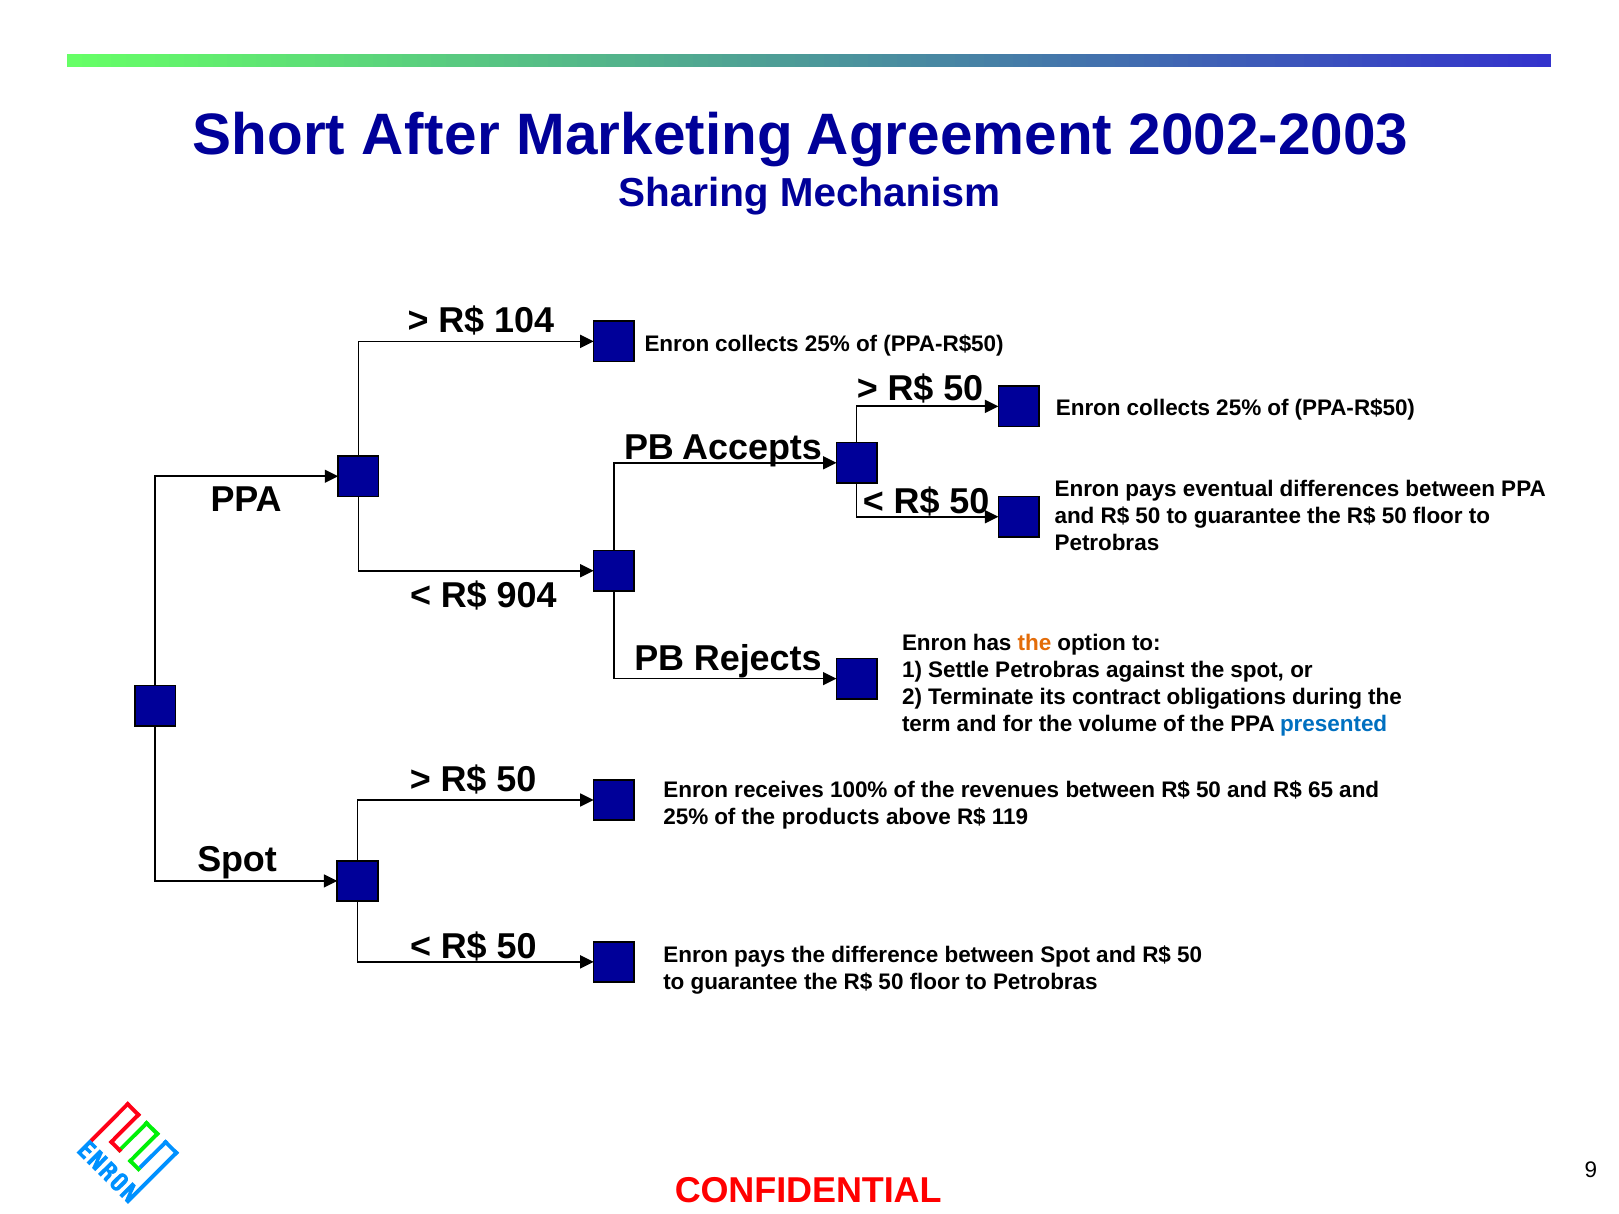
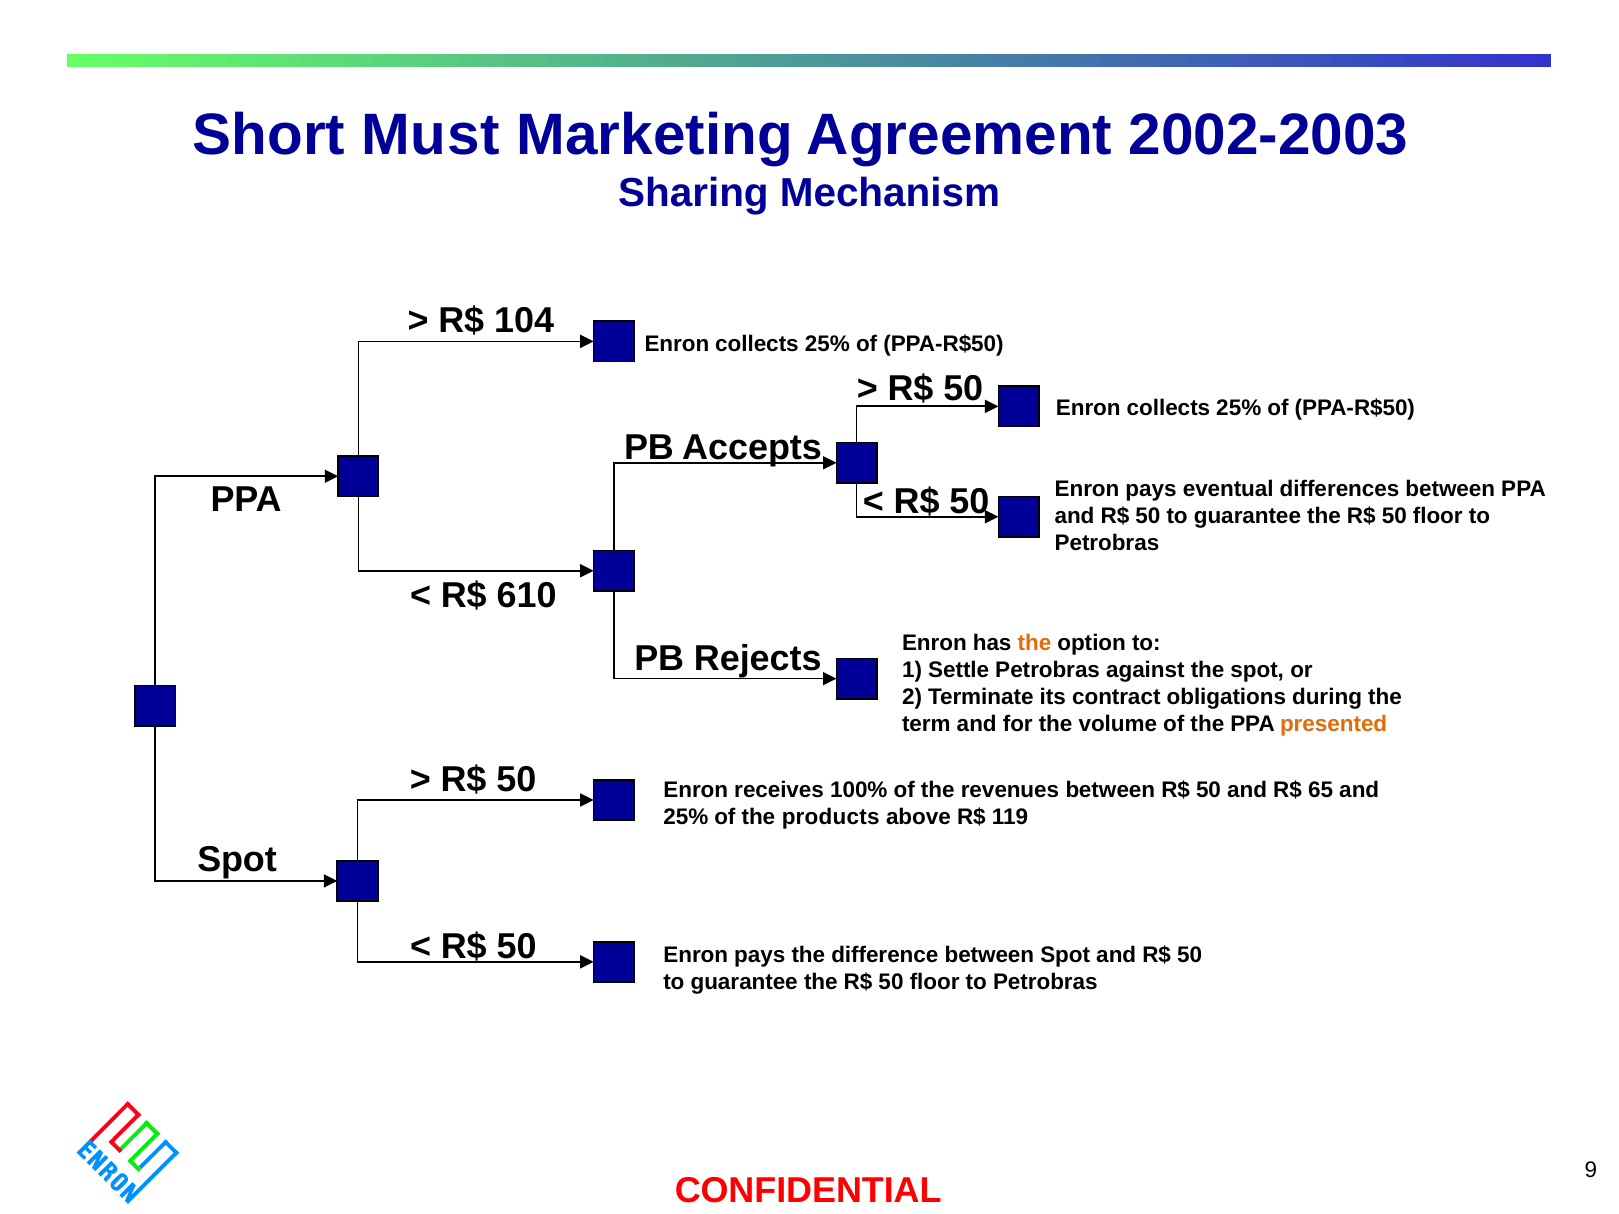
After: After -> Must (431, 135)
904: 904 -> 610 (527, 596)
presented colour: blue -> orange (1334, 724)
